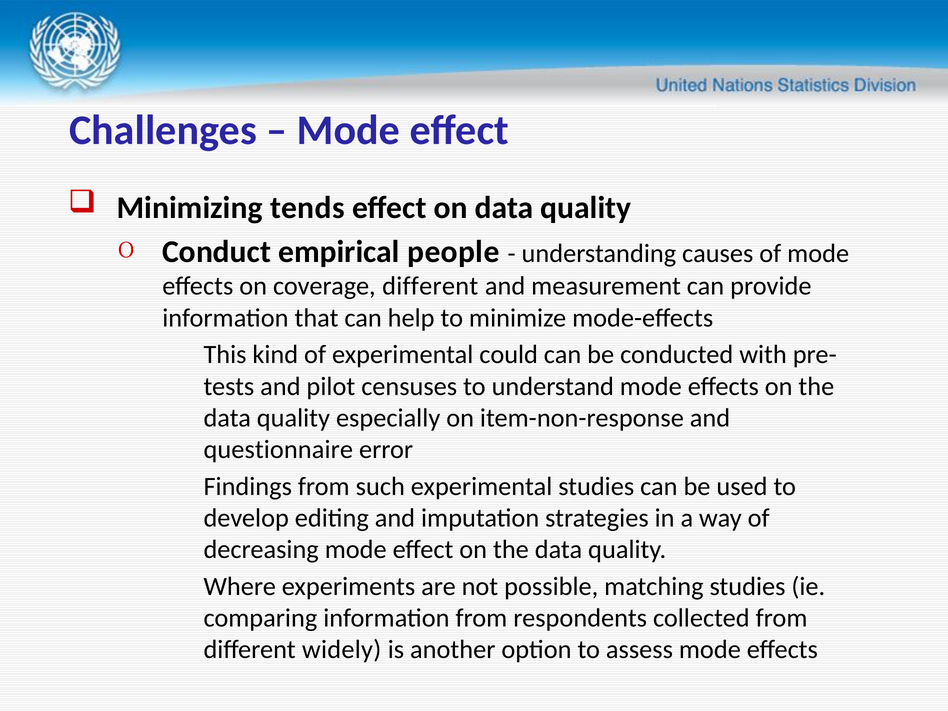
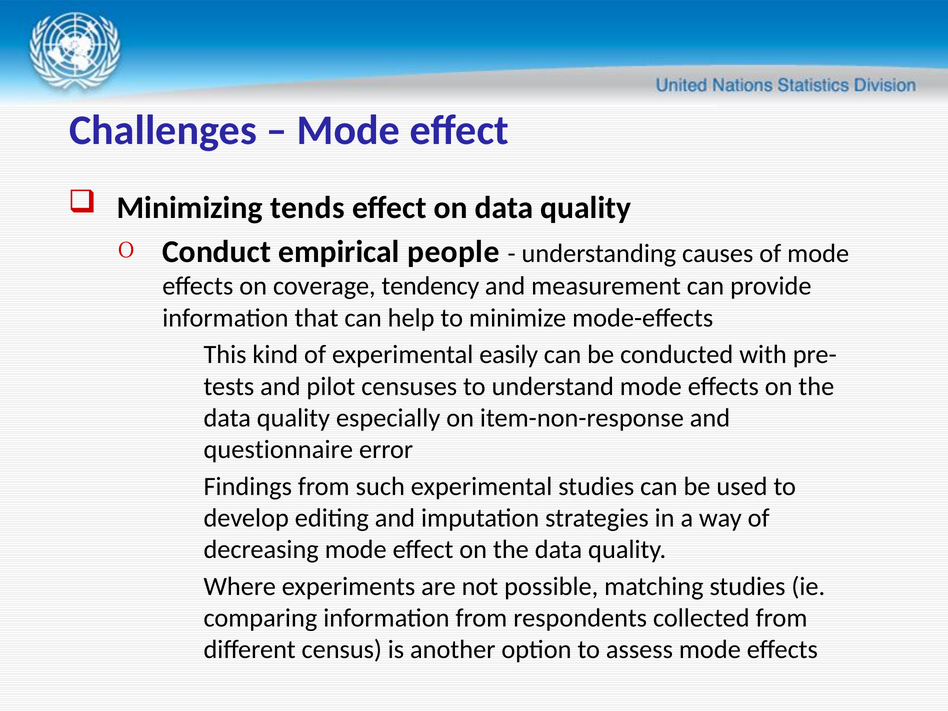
coverage different: different -> tendency (430, 286)
could: could -> easily (509, 355)
widely: widely -> census (342, 650)
